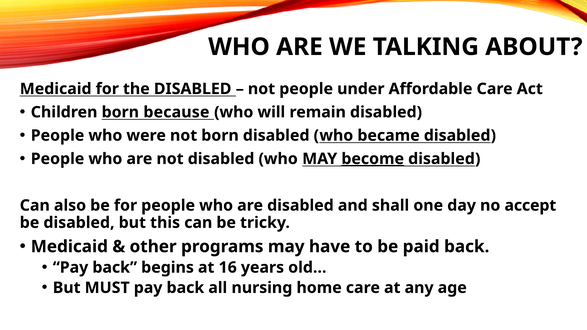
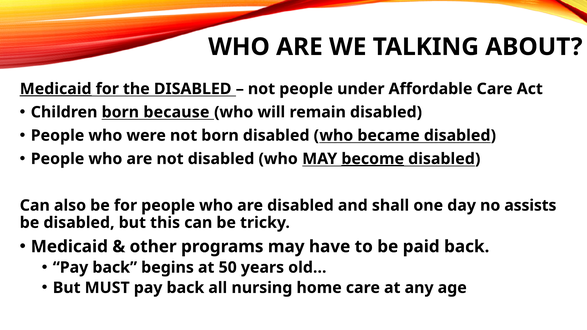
Medicaid underline: none -> present (56, 89)
accept: accept -> assists (530, 206)
16: 16 -> 50 (228, 268)
